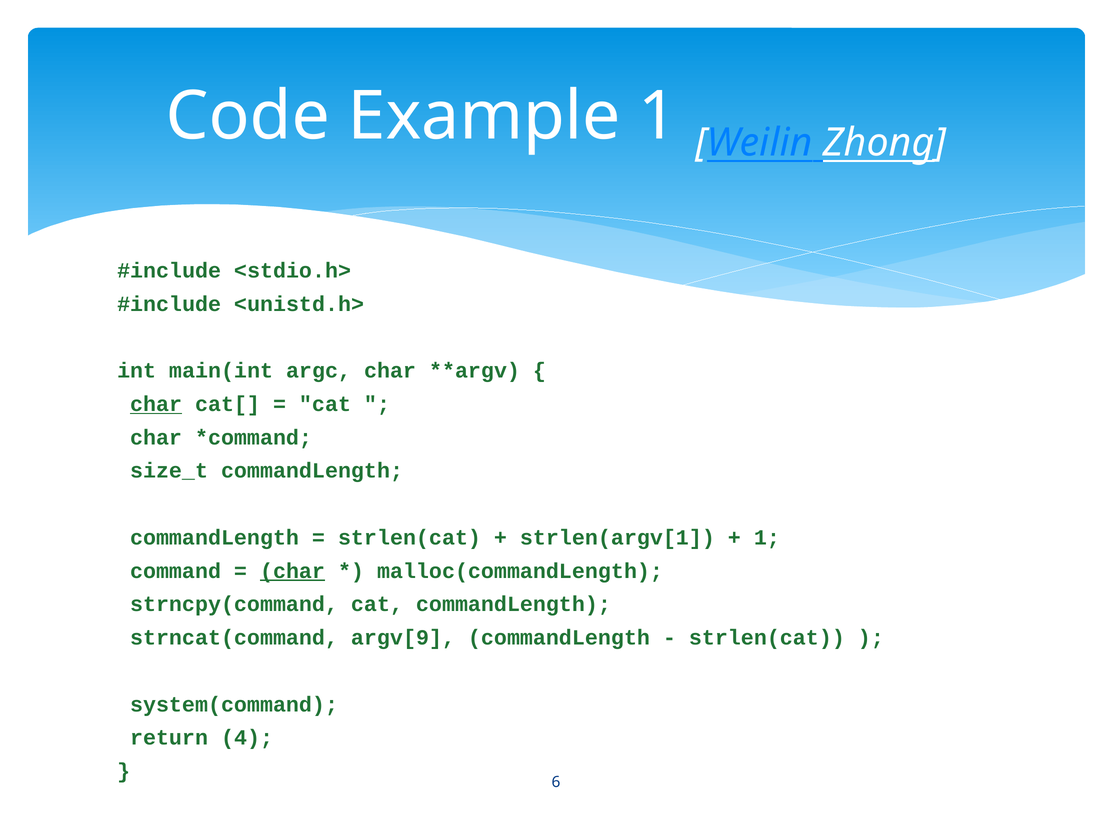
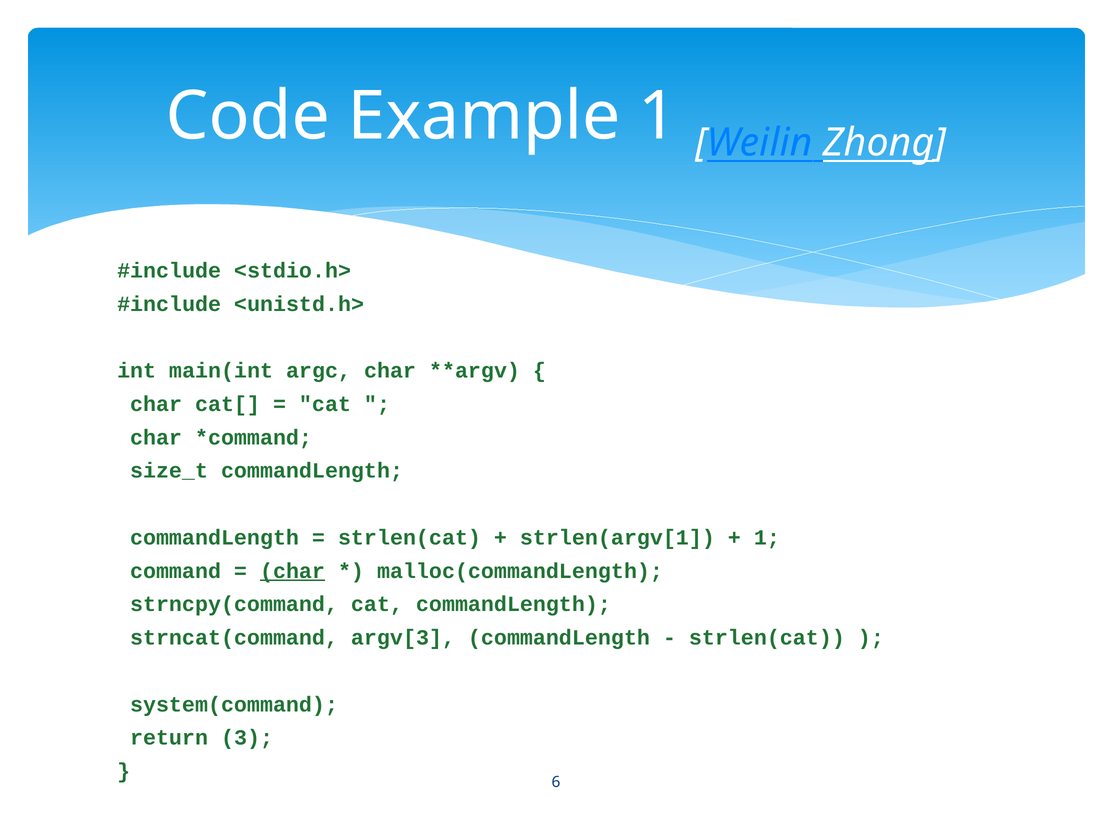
char underline: present -> none (156, 404)
argv[9: argv[9 -> argv[3 (403, 638)
4: 4 -> 3 (247, 738)
